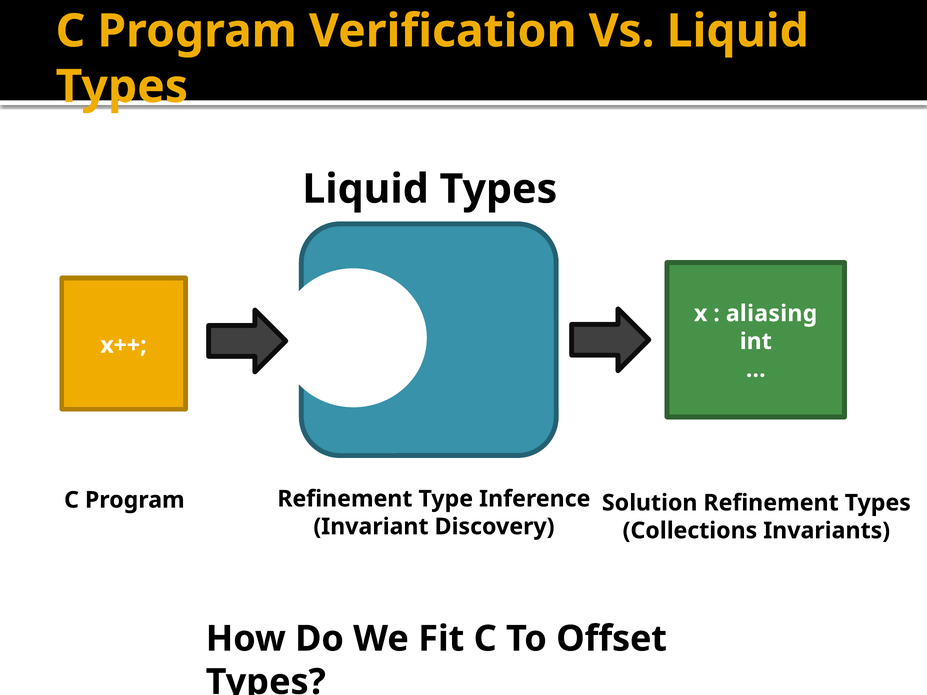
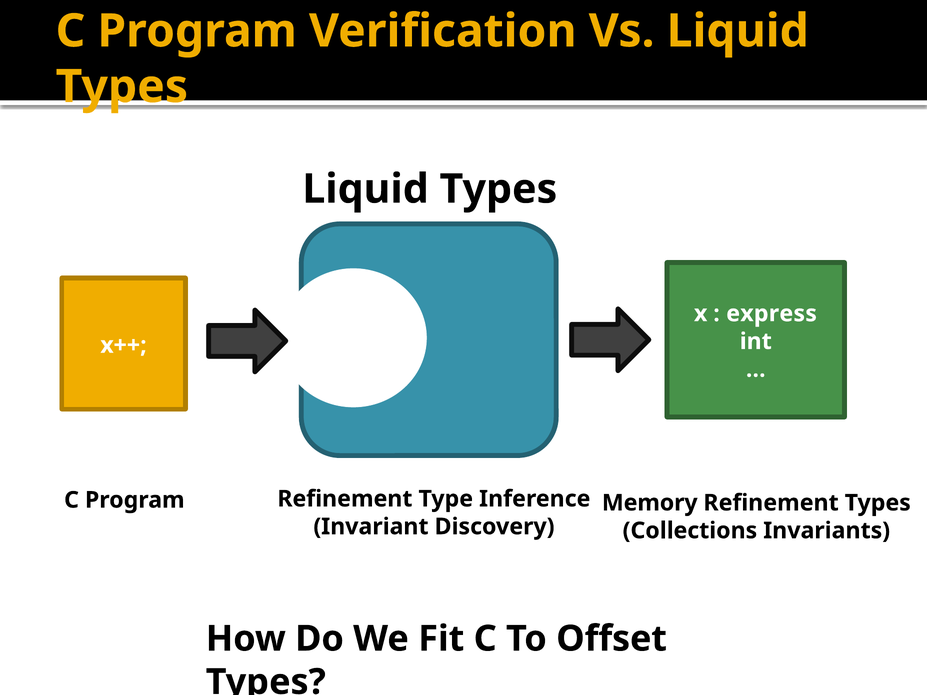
aliasing: aliasing -> express (772, 314)
Solution: Solution -> Memory (650, 503)
